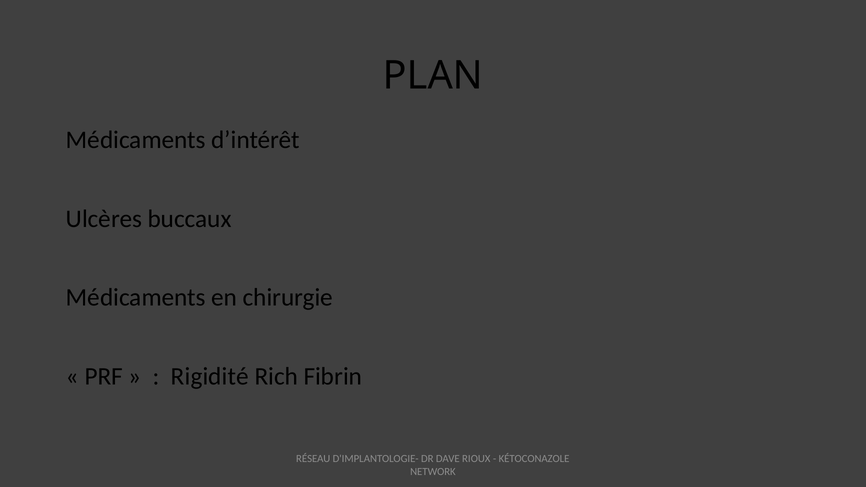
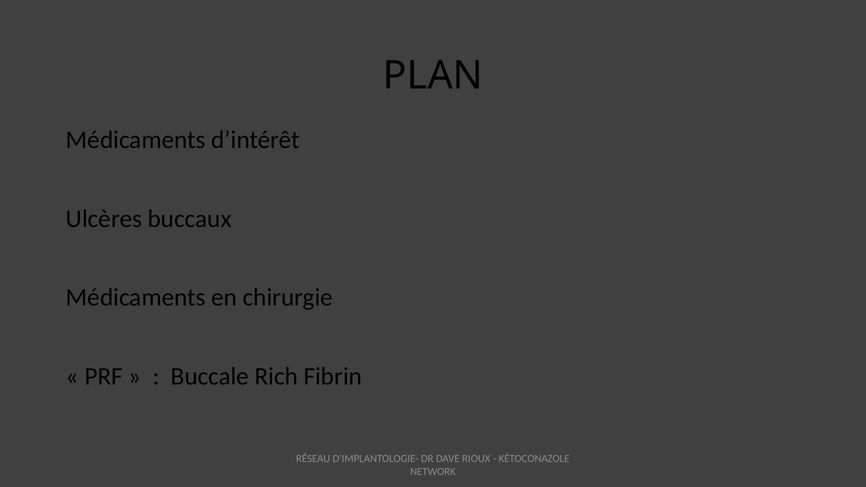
Rigidité: Rigidité -> Buccale (210, 376)
